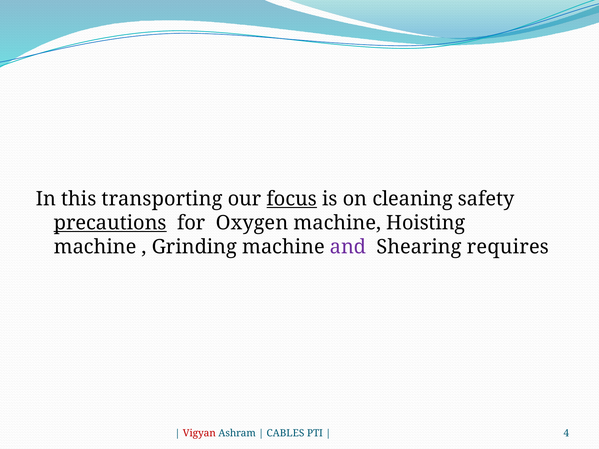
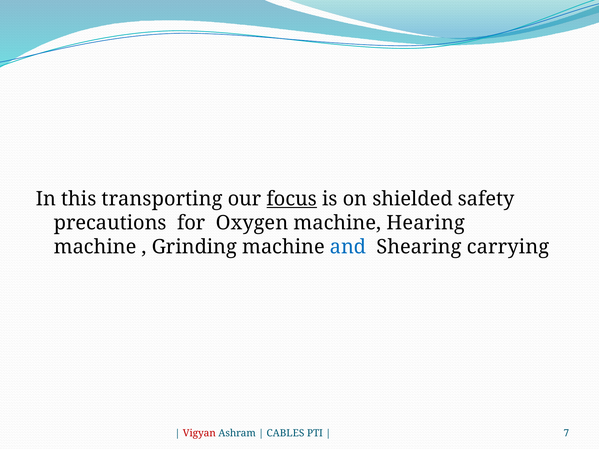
cleaning: cleaning -> shielded (413, 199)
precautions underline: present -> none (110, 223)
Hoisting: Hoisting -> Hearing (426, 223)
and colour: purple -> blue (348, 247)
requires: requires -> carrying (508, 247)
4: 4 -> 7 (566, 433)
